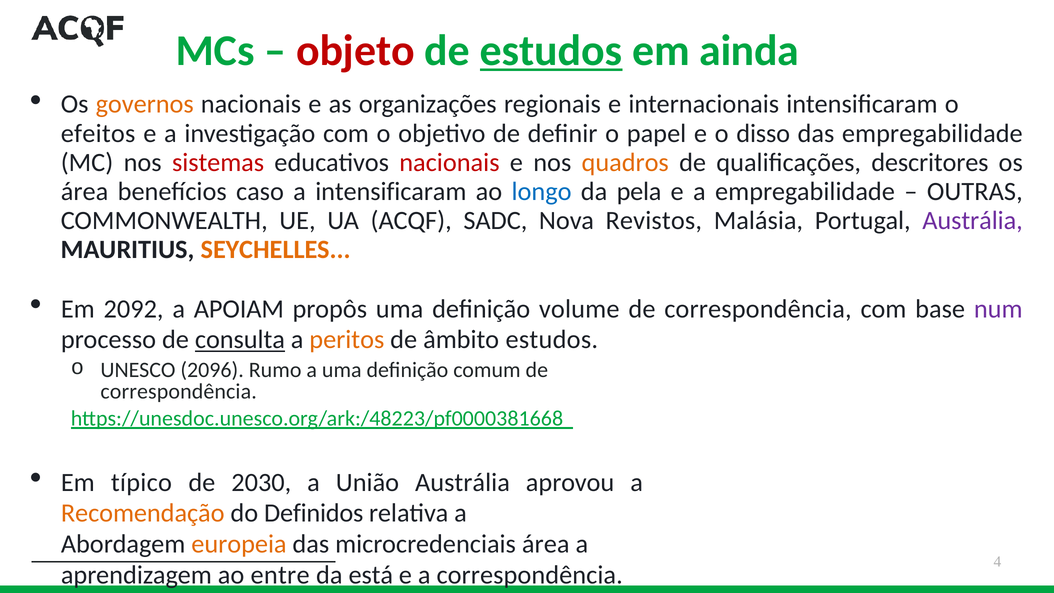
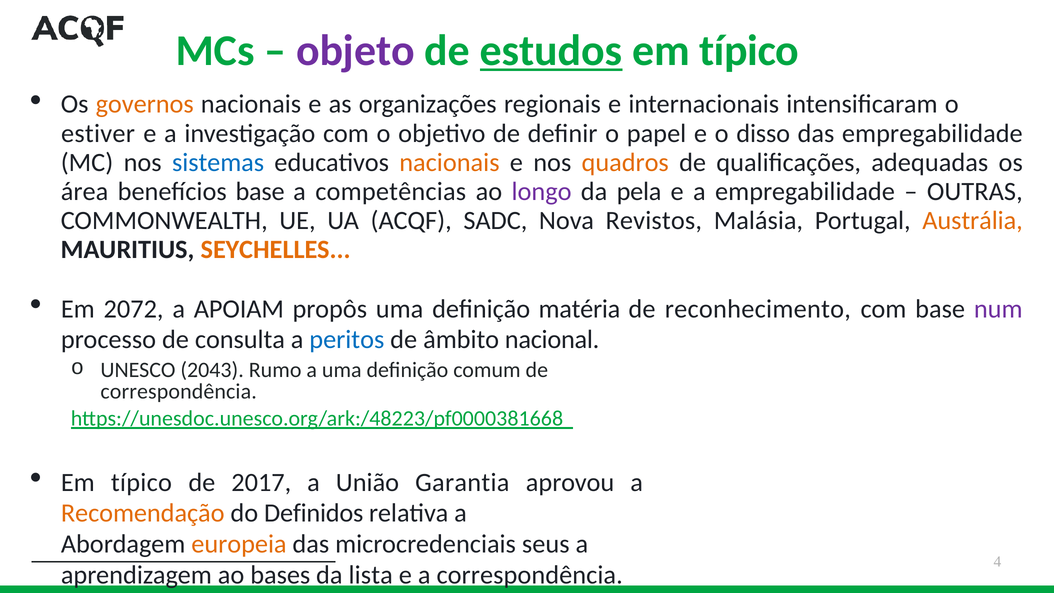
objeto colour: red -> purple (355, 51)
ainda: ainda -> típico (749, 51)
efeitos: efeitos -> estiver (98, 133)
sistemas colour: red -> blue (218, 162)
nacionais colour: red -> orange (449, 162)
descritores: descritores -> adequadas (930, 162)
benefícios caso: caso -> base (260, 192)
a intensificaram: intensificaram -> competências (391, 192)
longo colour: blue -> purple (542, 192)
Austrália colour: purple -> orange (973, 221)
2092: 2092 -> 2072 (134, 309)
volume: volume -> matéria (579, 309)
correspondência: correspondência -> reconhecimento (758, 309)
consulta underline: present -> none (240, 340)
peritos colour: orange -> blue (347, 340)
âmbito estudos: estudos -> nacional (552, 340)
2096: 2096 -> 2043 (212, 370)
2030: 2030 -> 2017 (261, 482)
União Austrália: Austrália -> Garantia (462, 482)
microcredenciais área: área -> seus (546, 544)
entre: entre -> bases (280, 575)
está: está -> lista (371, 575)
